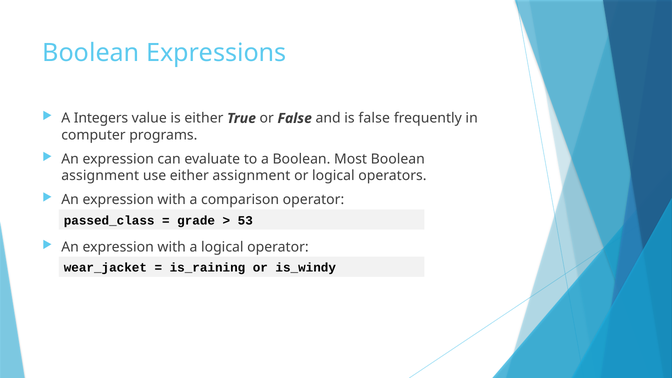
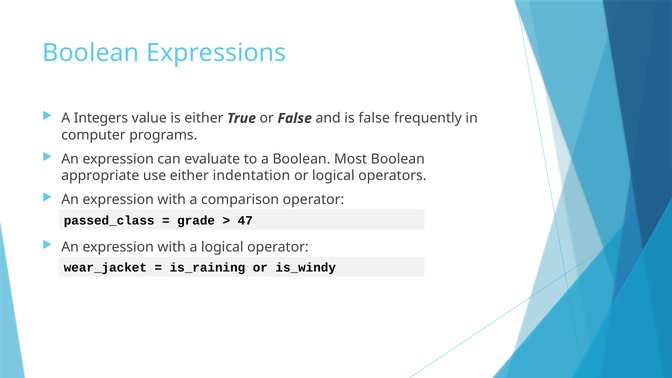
assignment: assignment -> appropriate (100, 176)
either assignment: assignment -> indentation (251, 176)
53: 53 -> 47 (245, 220)
